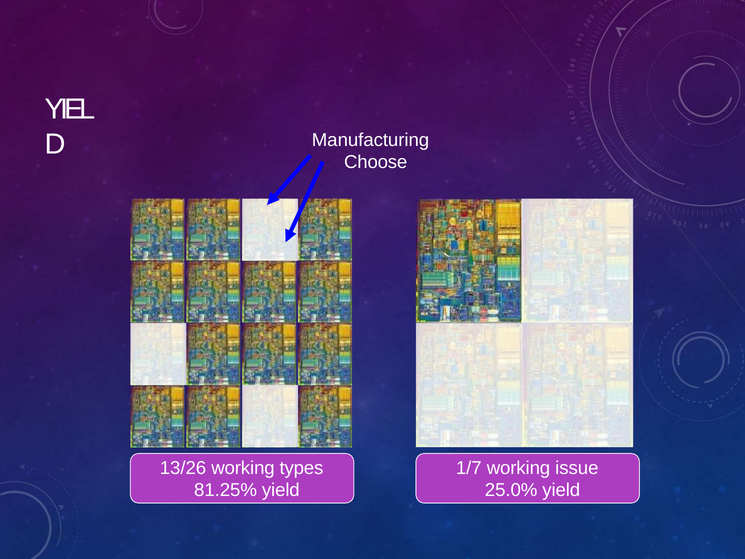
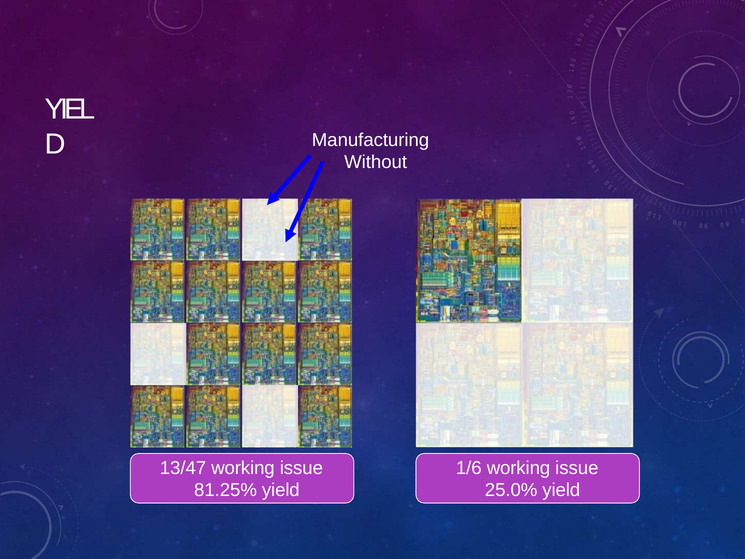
Choose: Choose -> Without (376, 162)
13/26: 13/26 -> 13/47 (183, 468)
types: types -> issue (301, 468)
1/7: 1/7 -> 1/6 (469, 468)
